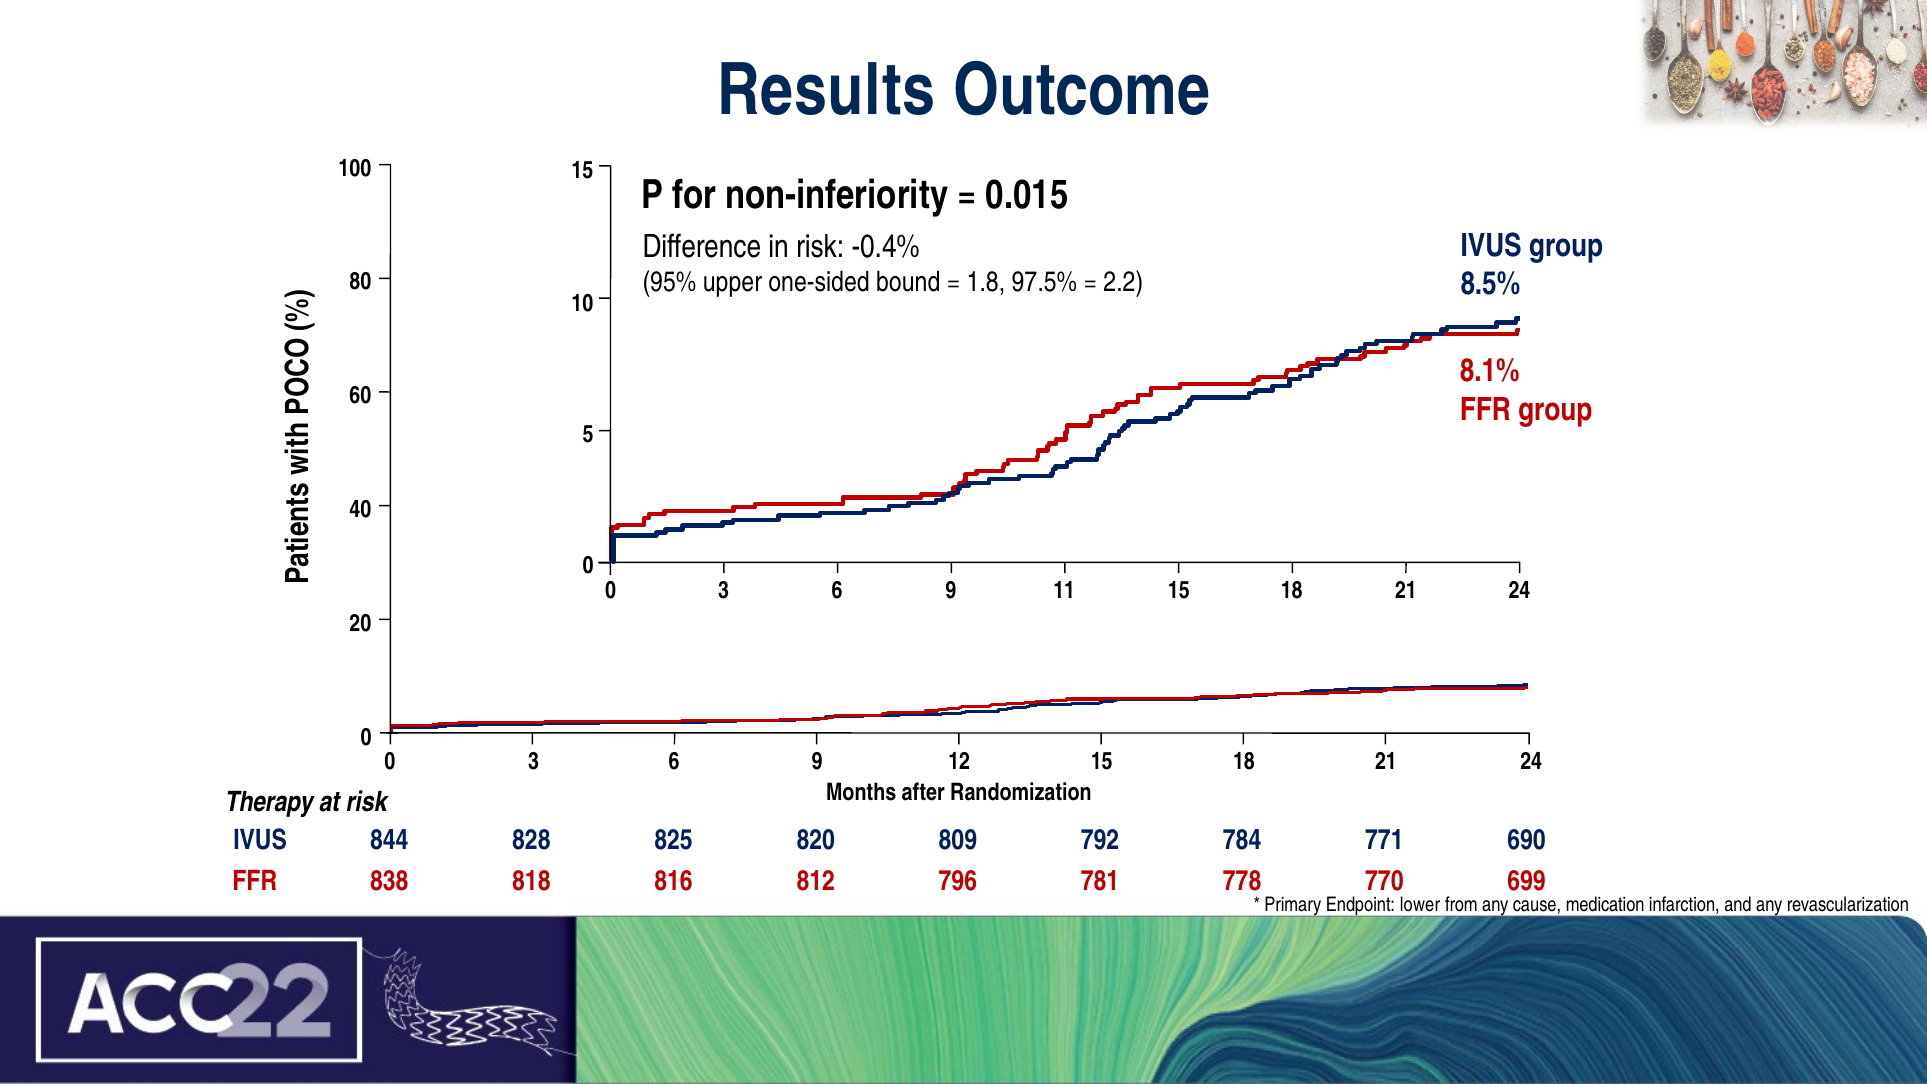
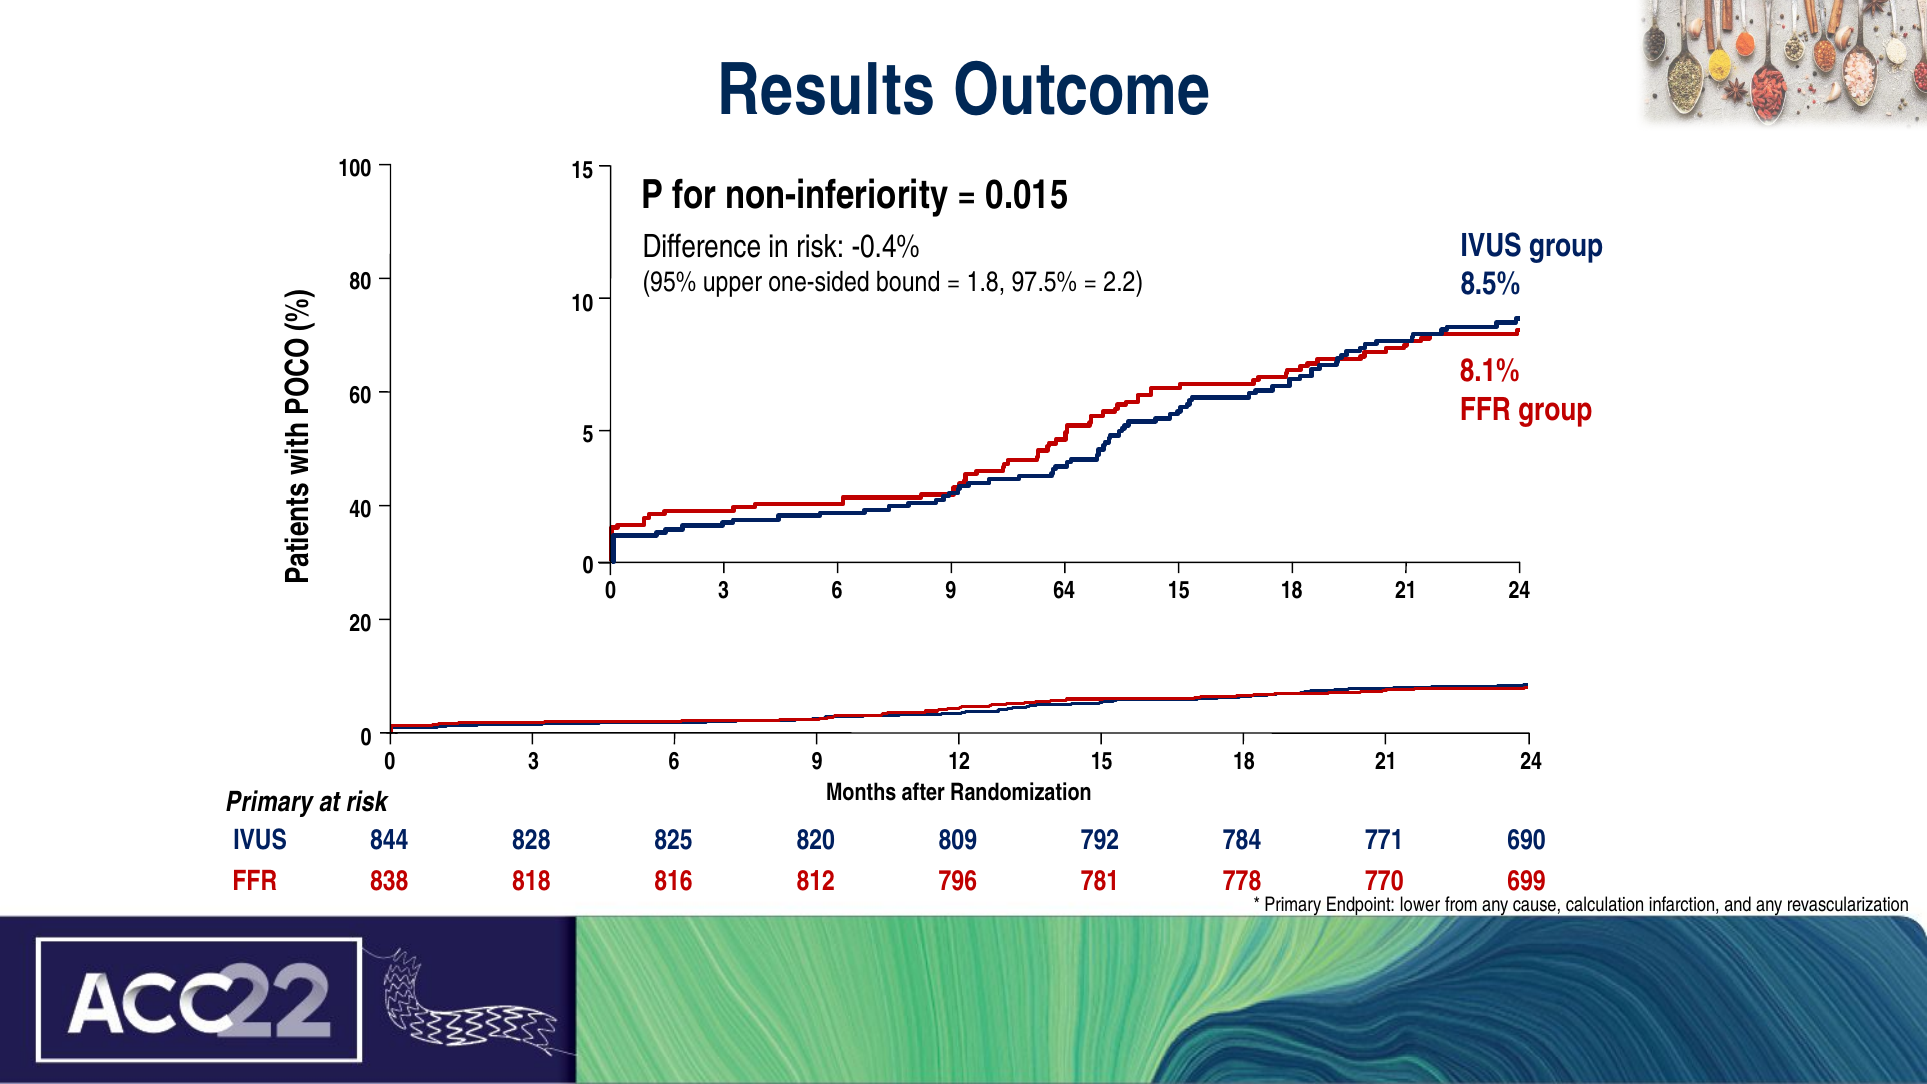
11: 11 -> 64 (1064, 590)
Therapy: Therapy -> Primary (269, 802)
medication: medication -> calculation (1605, 905)
